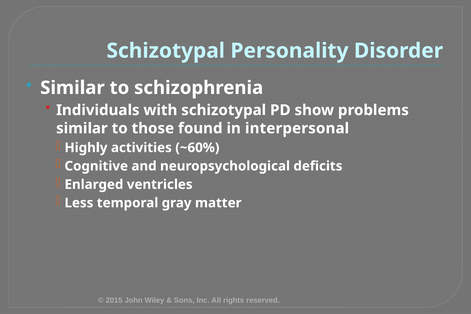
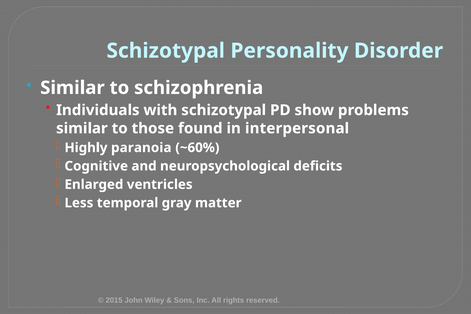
activities: activities -> paranoia (141, 148)
